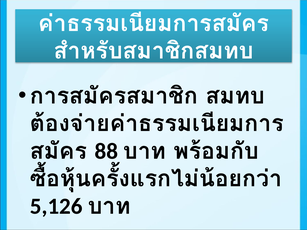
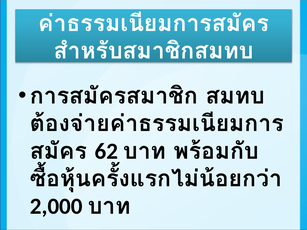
88: 88 -> 62 (106, 151)
5,126: 5,126 -> 2,000 (56, 207)
